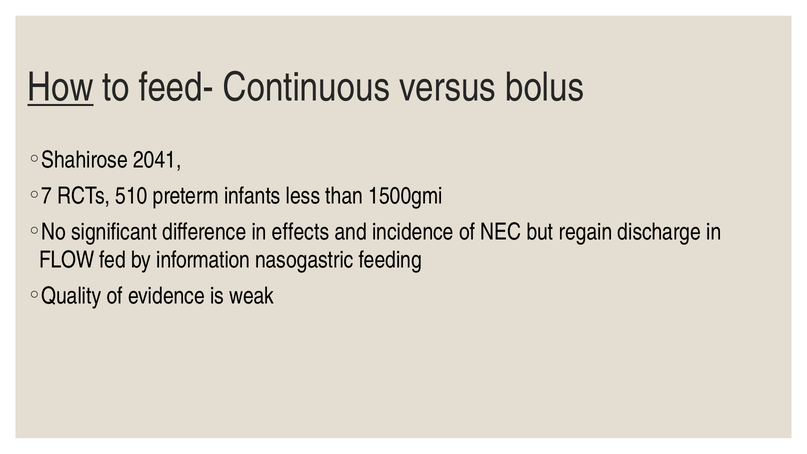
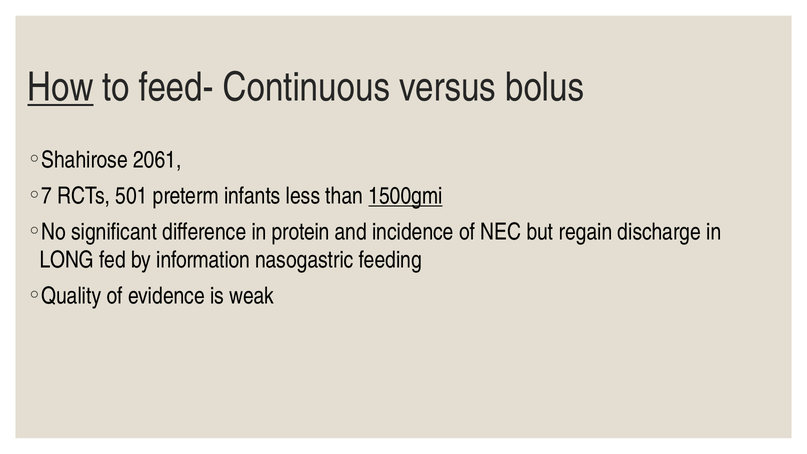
2041: 2041 -> 2061 (157, 160)
510: 510 -> 501 (132, 196)
1500gmi underline: none -> present (405, 196)
effects: effects -> protein (301, 232)
FLOW: FLOW -> LONG (67, 260)
